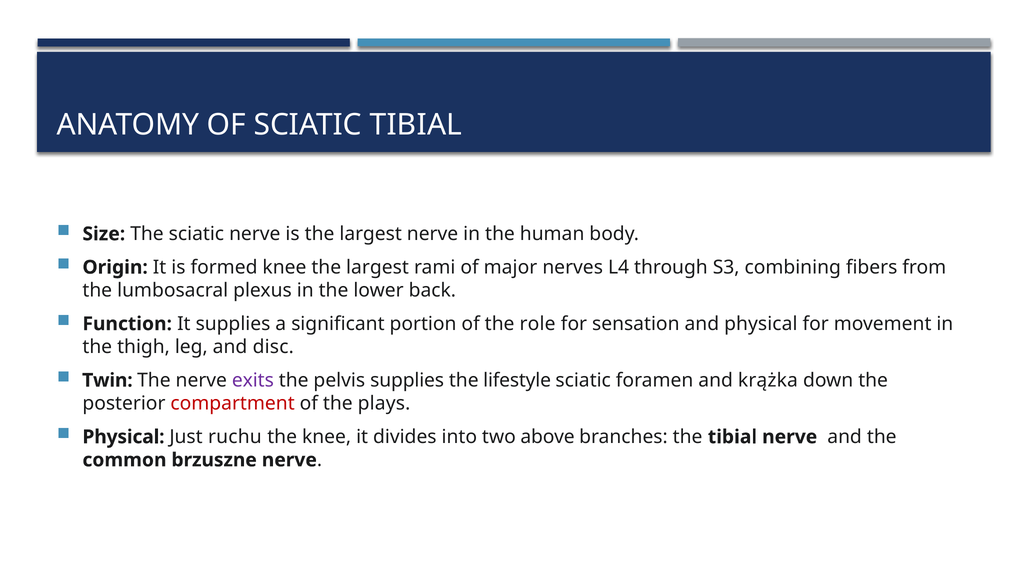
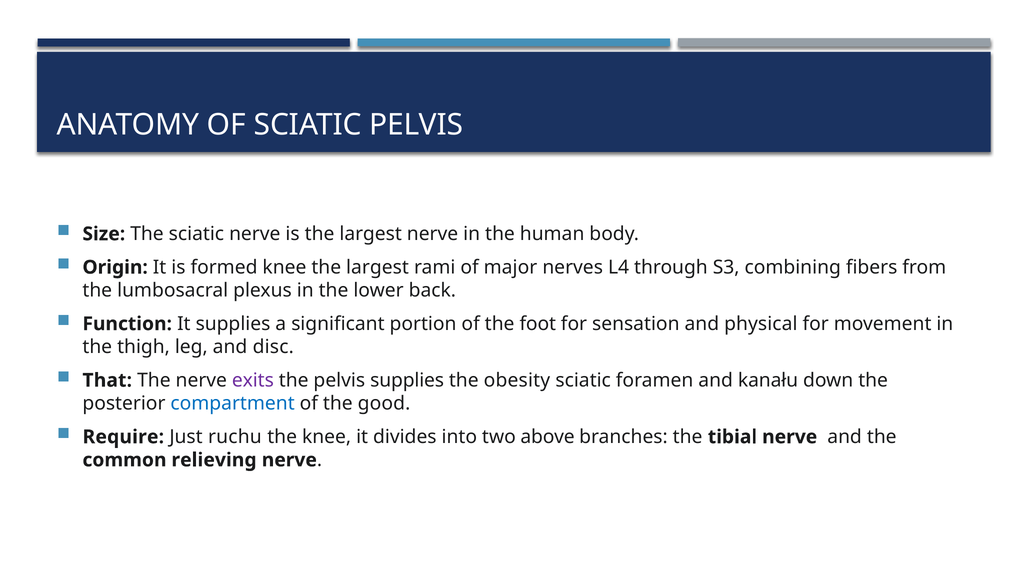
SCIATIC TIBIAL: TIBIAL -> PELVIS (416, 125)
role: role -> foot (538, 324)
Twin: Twin -> That (107, 381)
lifestyle: lifestyle -> obesity (517, 381)
krążka: krążka -> kanału (768, 381)
compartment colour: red -> blue (233, 404)
plays: plays -> good (384, 404)
Physical: Physical -> Require (123, 437)
brzuszne: brzuszne -> relieving (214, 460)
